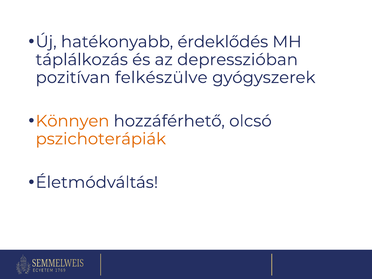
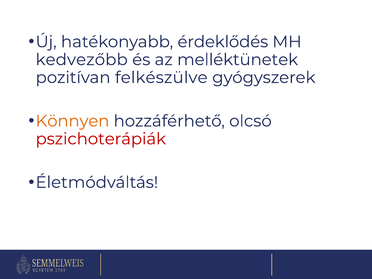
táplálkozás: táplálkozás -> kedvezőbb (82, 60)
depresszióban: depresszióban -> melléktünetek (238, 60)
pszichoterápiák colour: orange -> red (101, 139)
